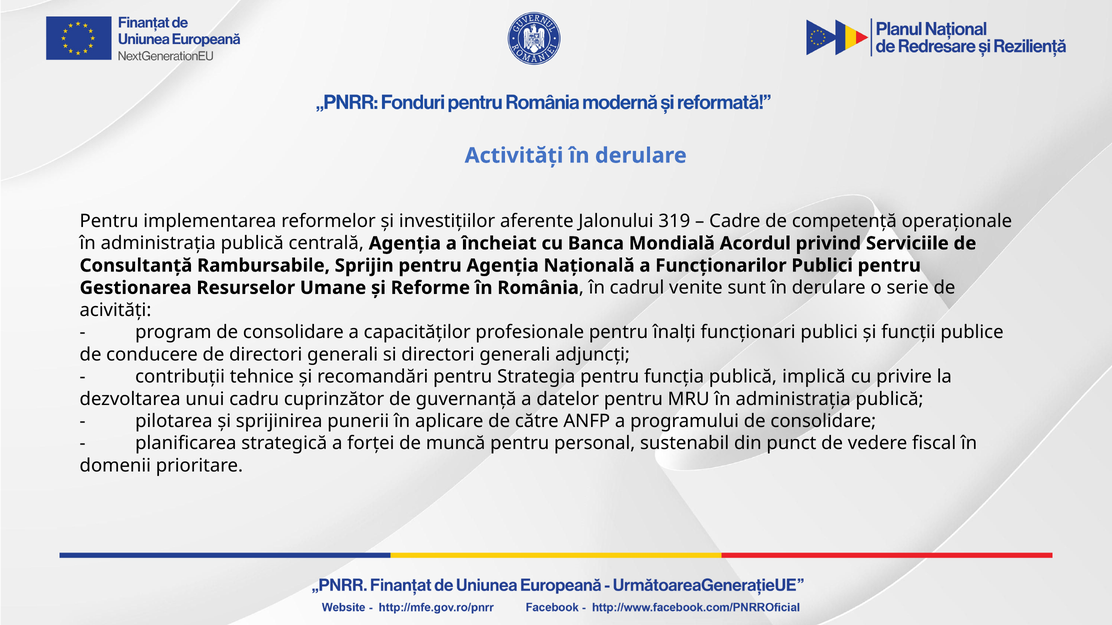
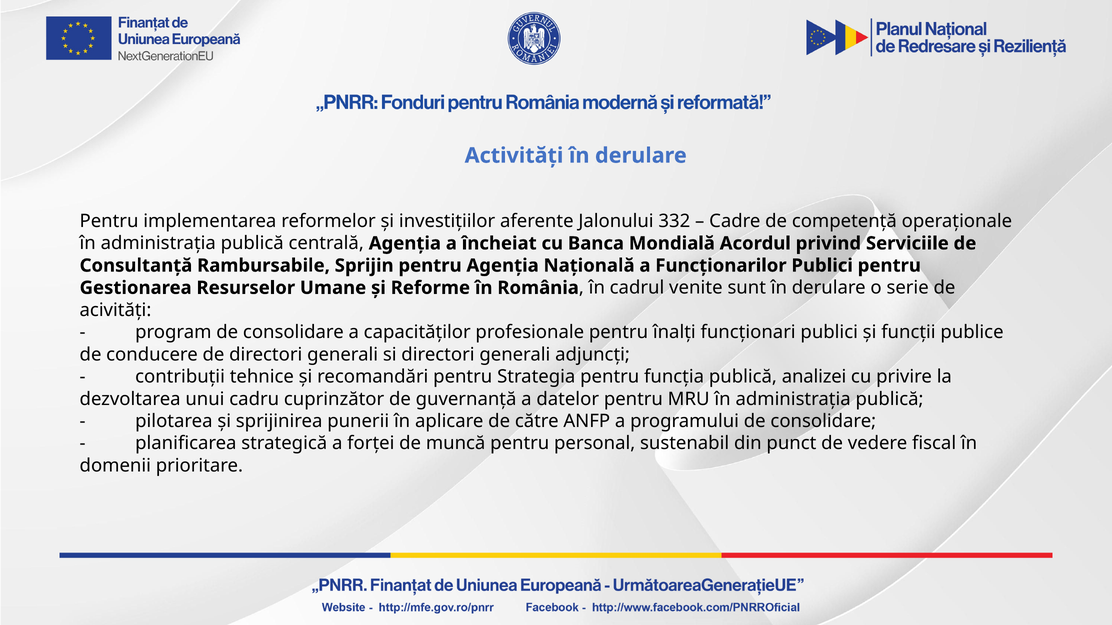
319: 319 -> 332 (674, 221)
implică: implică -> analizei (814, 377)
